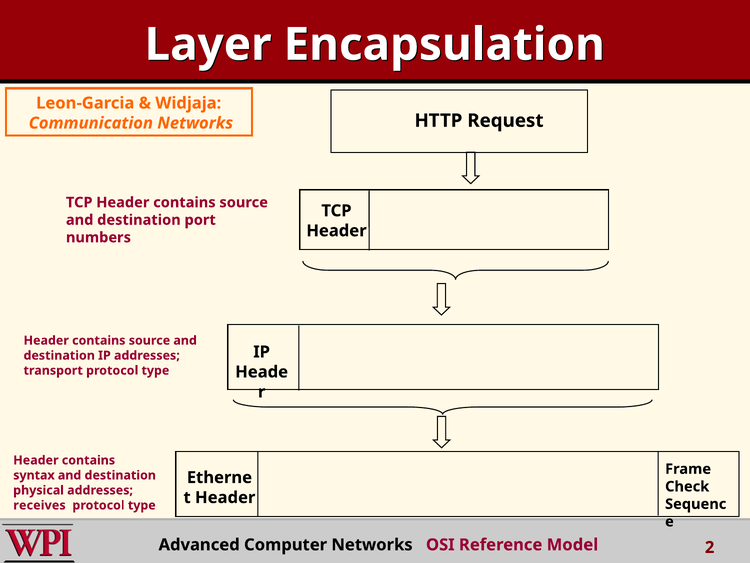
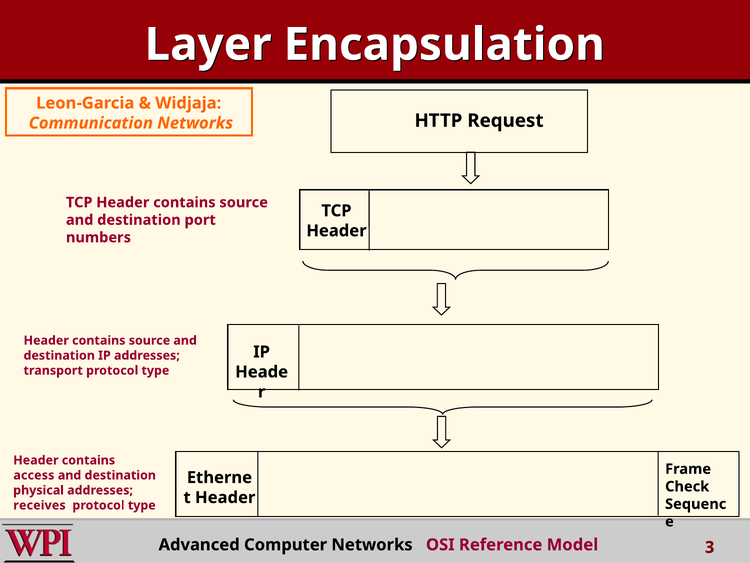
syntax: syntax -> access (34, 475)
2: 2 -> 3 (710, 547)
